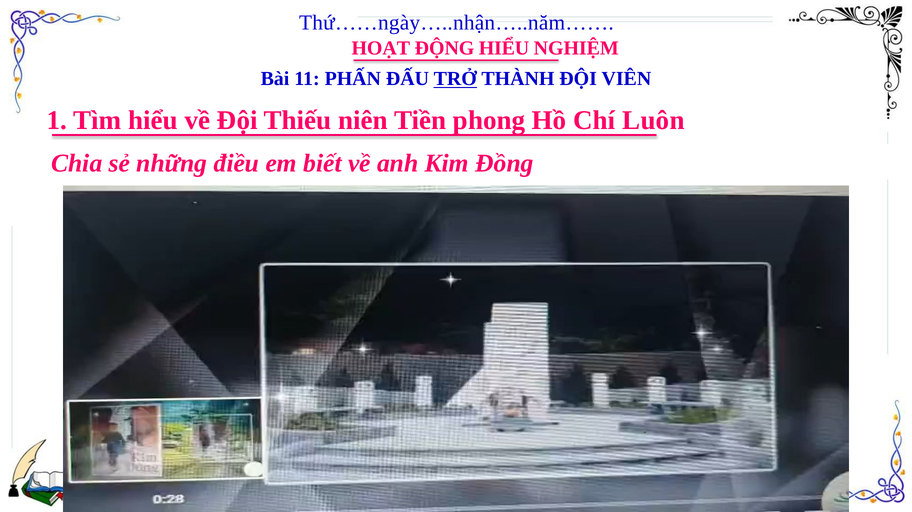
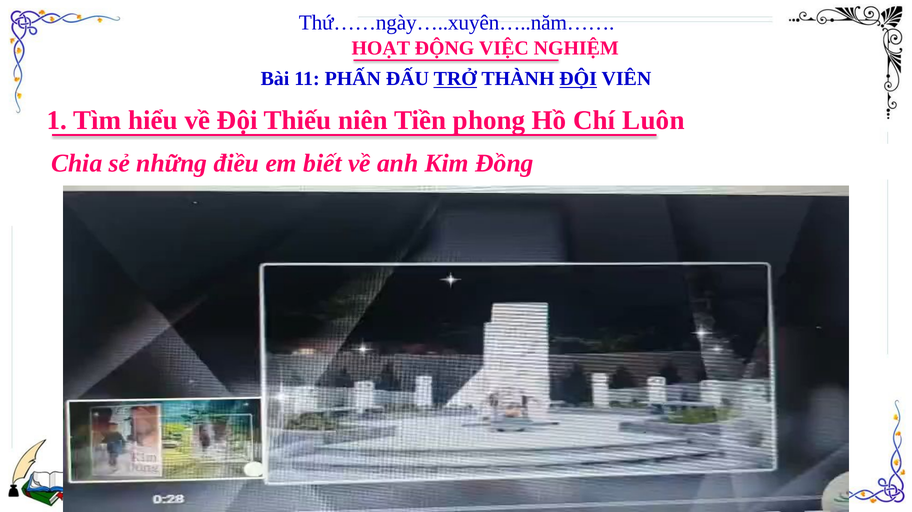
Thứ……ngày…..nhận…..năm……: Thứ……ngày…..nhận…..năm…… -> Thứ……ngày…..xuyên…..năm…… (457, 23)
ĐỘNG HIỂU: HIỂU -> VIỆC (504, 48)
ĐỘI underline: none -> present (578, 79)
